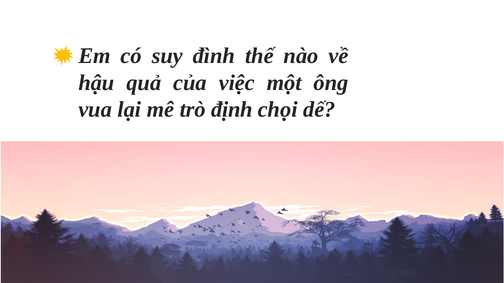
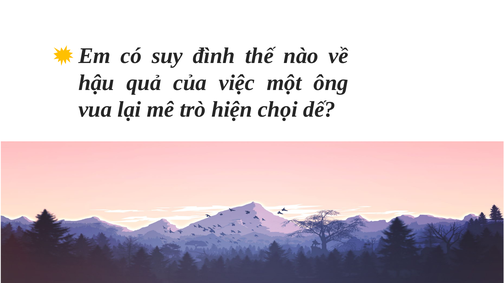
định: định -> hiện (232, 110)
